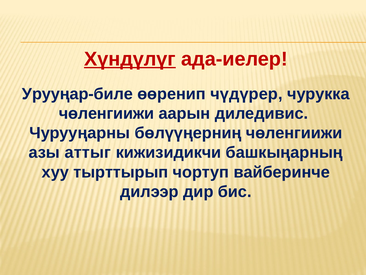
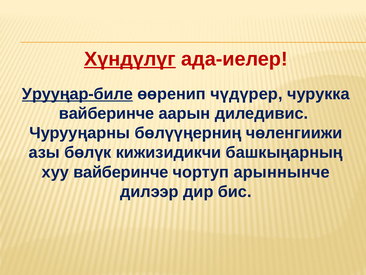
Урууңар-биле underline: none -> present (77, 94)
чөленгиижи: чөленгиижи -> вайберинче (107, 113)
аттыг: аттыг -> бөлүк (88, 152)
хуу тырттырып: тырттырып -> вайберинче (121, 172)
вайберинче: вайберинче -> арыннынче (282, 172)
